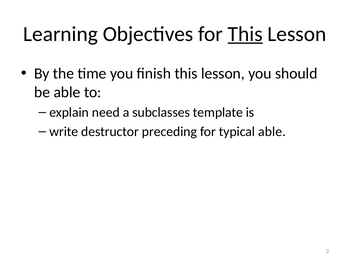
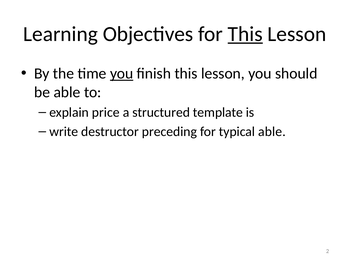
you underline: none -> present (122, 73)
need: need -> price (106, 112)
subclasses: subclasses -> structured (161, 112)
